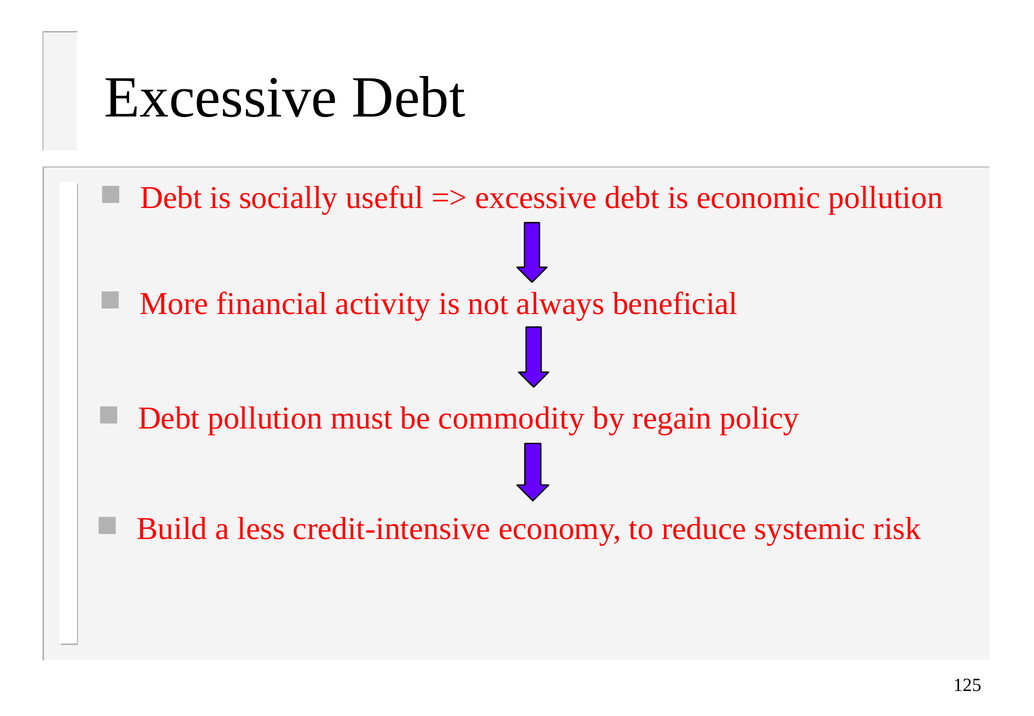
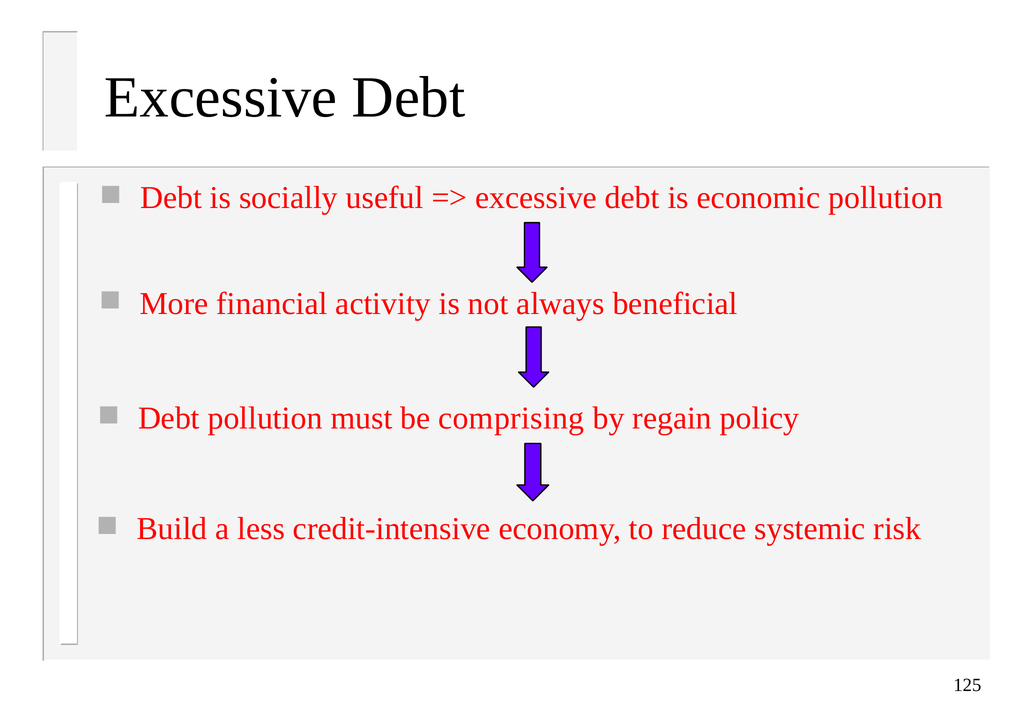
commodity: commodity -> comprising (511, 418)
